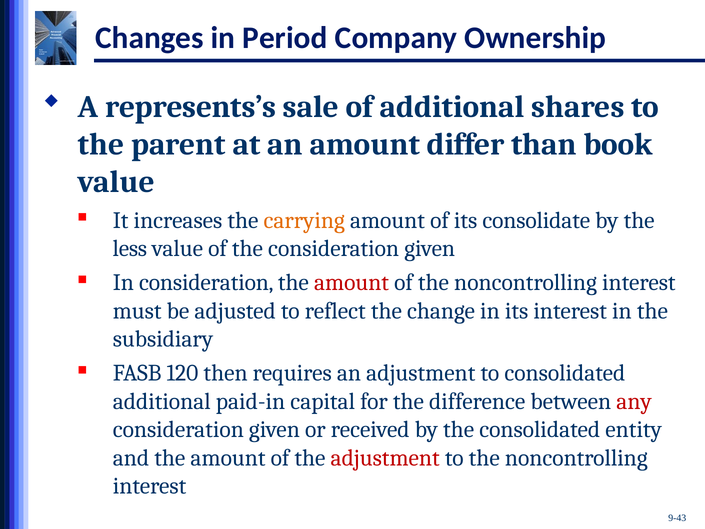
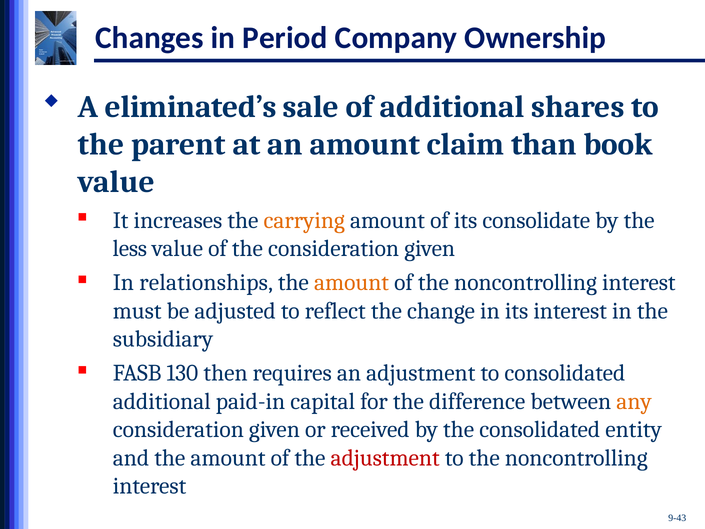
represents’s: represents’s -> eliminated’s (191, 107)
differ: differ -> claim (466, 144)
In consideration: consideration -> relationships (206, 283)
amount colour: red -> orange (352, 283)
120: 120 -> 130 (182, 373)
any colour: red -> orange (634, 401)
